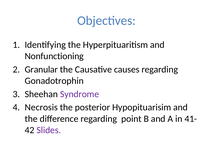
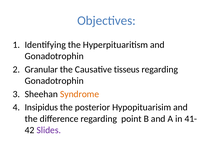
Nonfunctioning: Nonfunctioning -> Gonadotrophin (54, 56)
causes: causes -> tisseus (127, 69)
Syndrome colour: purple -> orange (80, 94)
Necrosis: Necrosis -> Insipidus (41, 107)
